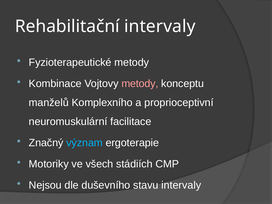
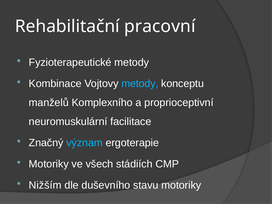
Rehabilitační intervaly: intervaly -> pracovní (160, 26)
metody colour: pink -> light blue (140, 84)
Nejsou: Nejsou -> Nižším (45, 185)
stavu intervaly: intervaly -> motoriky (181, 185)
